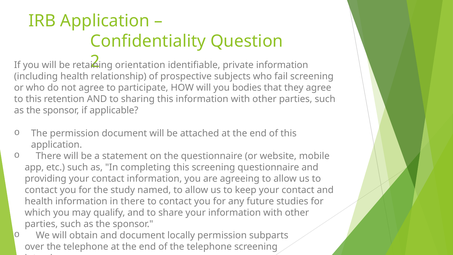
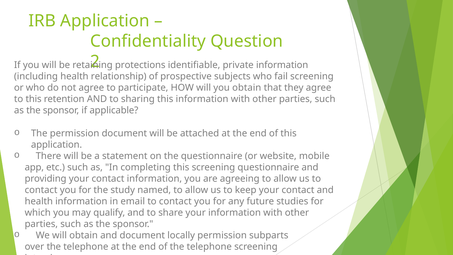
orientation: orientation -> protections (140, 65)
you bodies: bodies -> obtain (247, 87)
in there: there -> email (133, 201)
